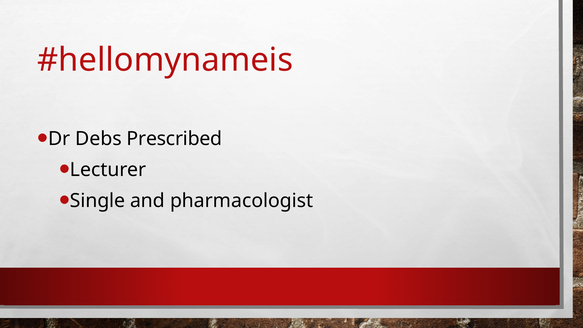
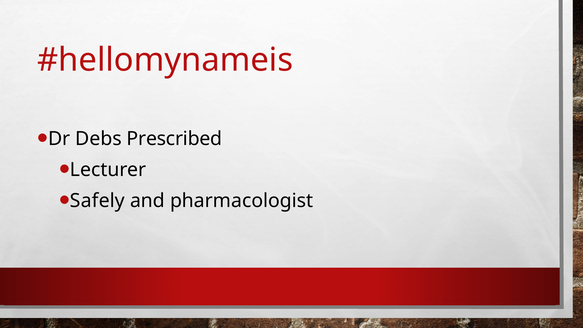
Single: Single -> Safely (97, 201)
